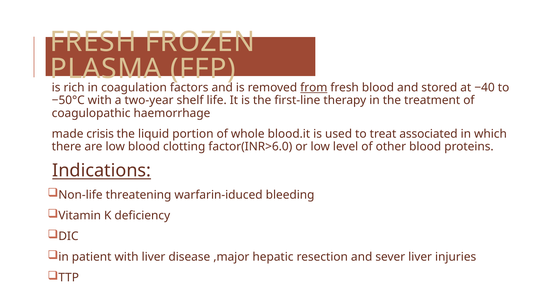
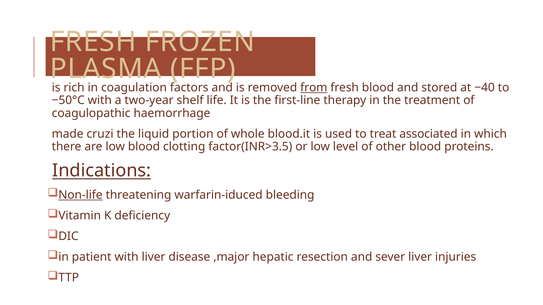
crisis: crisis -> cruzi (100, 134)
factor(INR>6.0: factor(INR>6.0 -> factor(INR>3.5 (250, 147)
Non-life underline: none -> present (80, 195)
